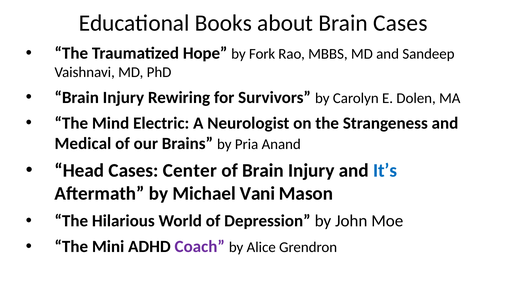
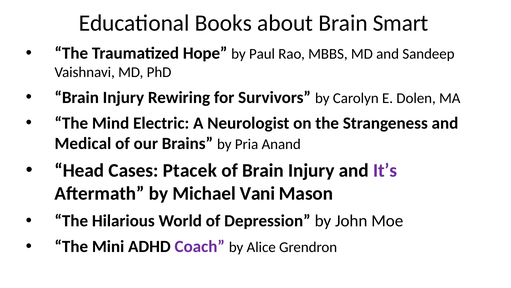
Brain Cases: Cases -> Smart (401, 23)
Fork: Fork -> Paul (262, 54)
Center: Center -> Ptacek (190, 170)
It’s colour: blue -> purple (385, 170)
